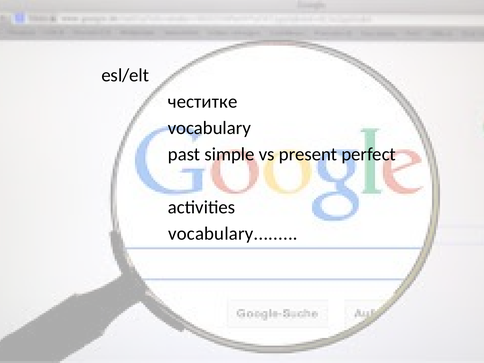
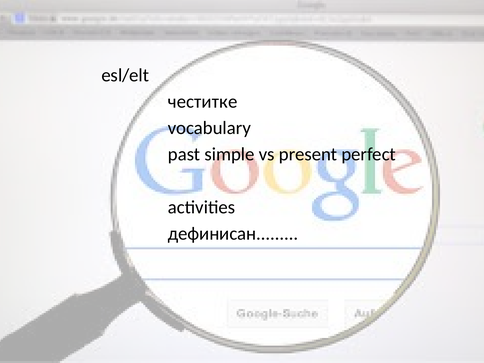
vocabulary: vocabulary -> дефинисан (233, 234)
